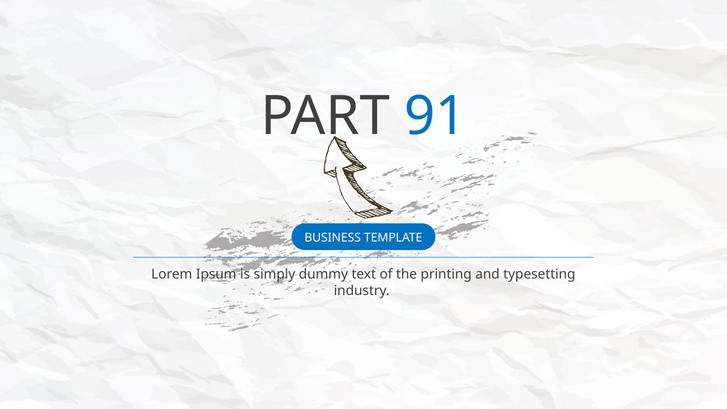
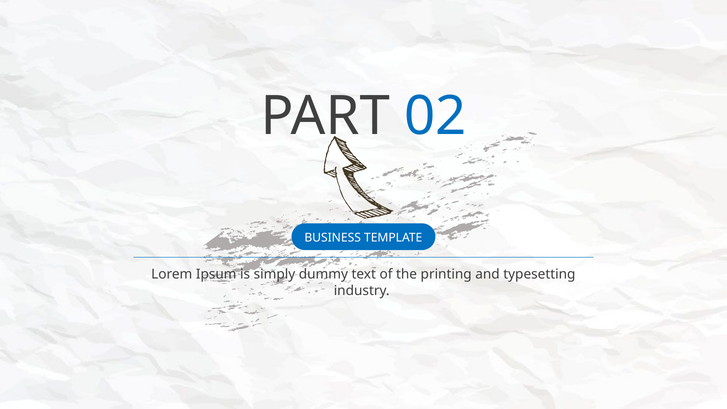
91: 91 -> 02 (435, 116)
